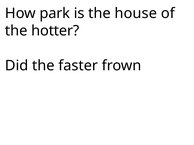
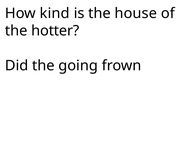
park: park -> kind (55, 13)
faster: faster -> going (78, 66)
